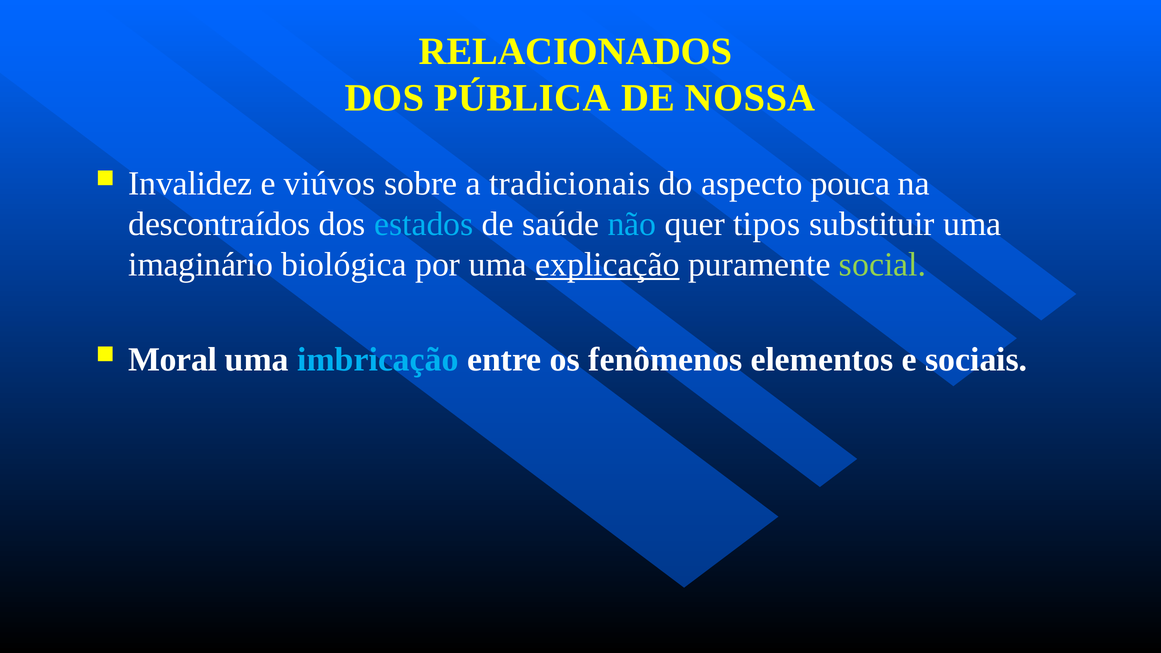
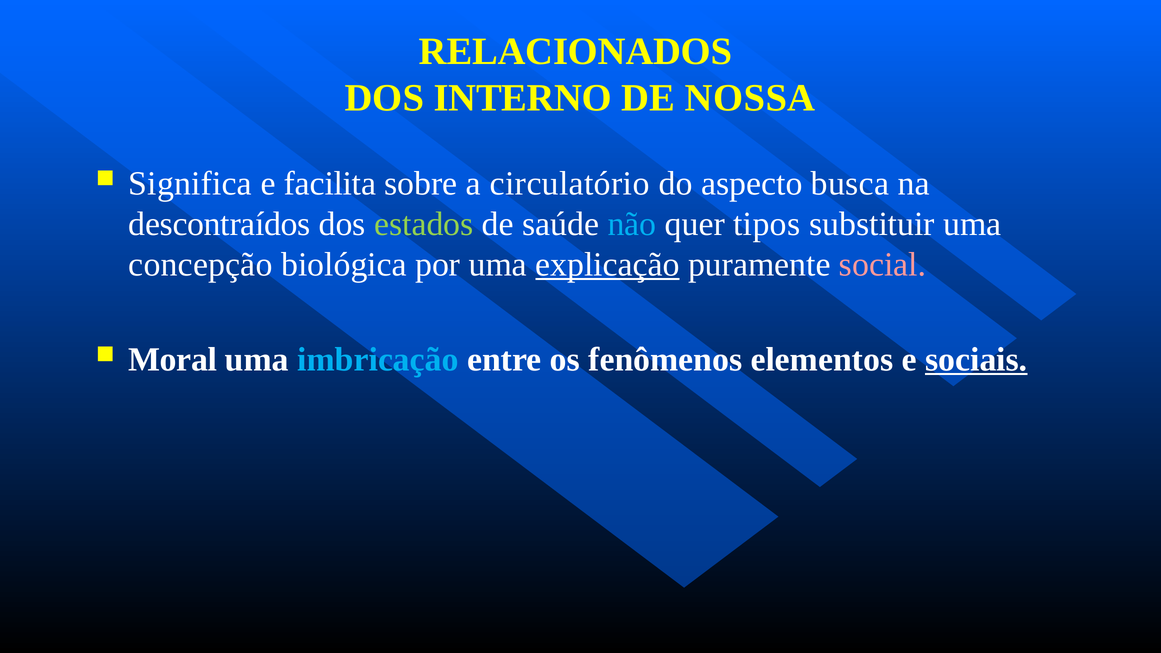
PÚBLICA: PÚBLICA -> INTERNO (523, 98)
Invalidez: Invalidez -> Significa (190, 183)
viúvos: viúvos -> facilita (330, 183)
tradicionais: tradicionais -> circulatório (570, 183)
pouca: pouca -> busca (850, 183)
estados colour: light blue -> light green (424, 224)
imaginário: imaginário -> concepção (201, 265)
social colour: light green -> pink (883, 265)
sociais underline: none -> present (976, 360)
